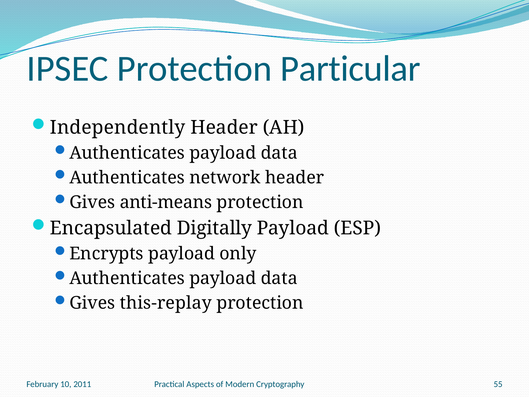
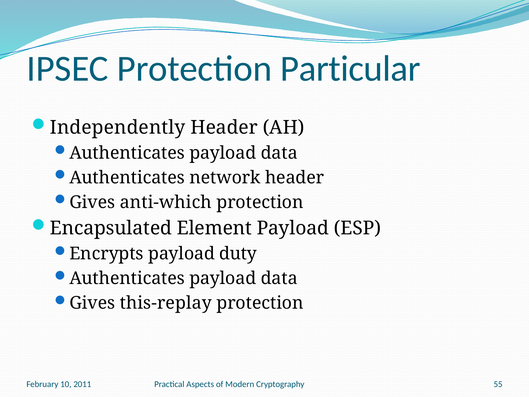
anti-means: anti-means -> anti-which (166, 202)
Digitally: Digitally -> Element (214, 228)
only: only -> duty (238, 254)
